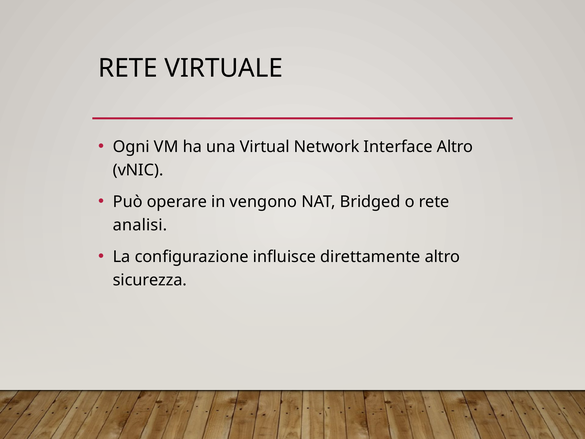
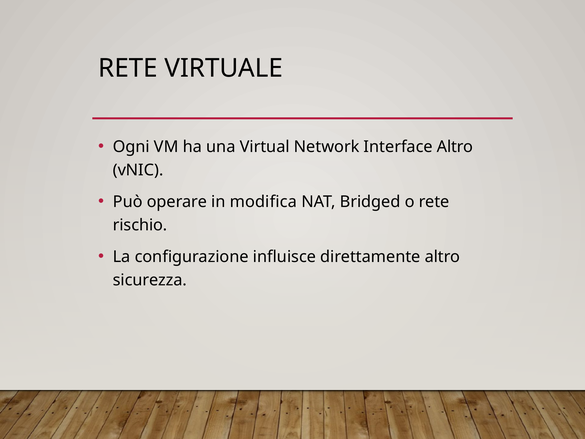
vengono: vengono -> modifica (263, 202)
analisi: analisi -> rischio (140, 225)
